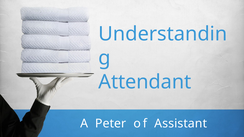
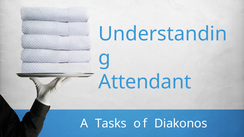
Peter: Peter -> Tasks (111, 124)
Assistant: Assistant -> Diakonos (181, 124)
